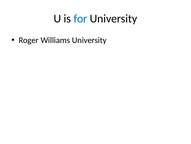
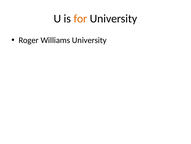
for colour: blue -> orange (80, 18)
